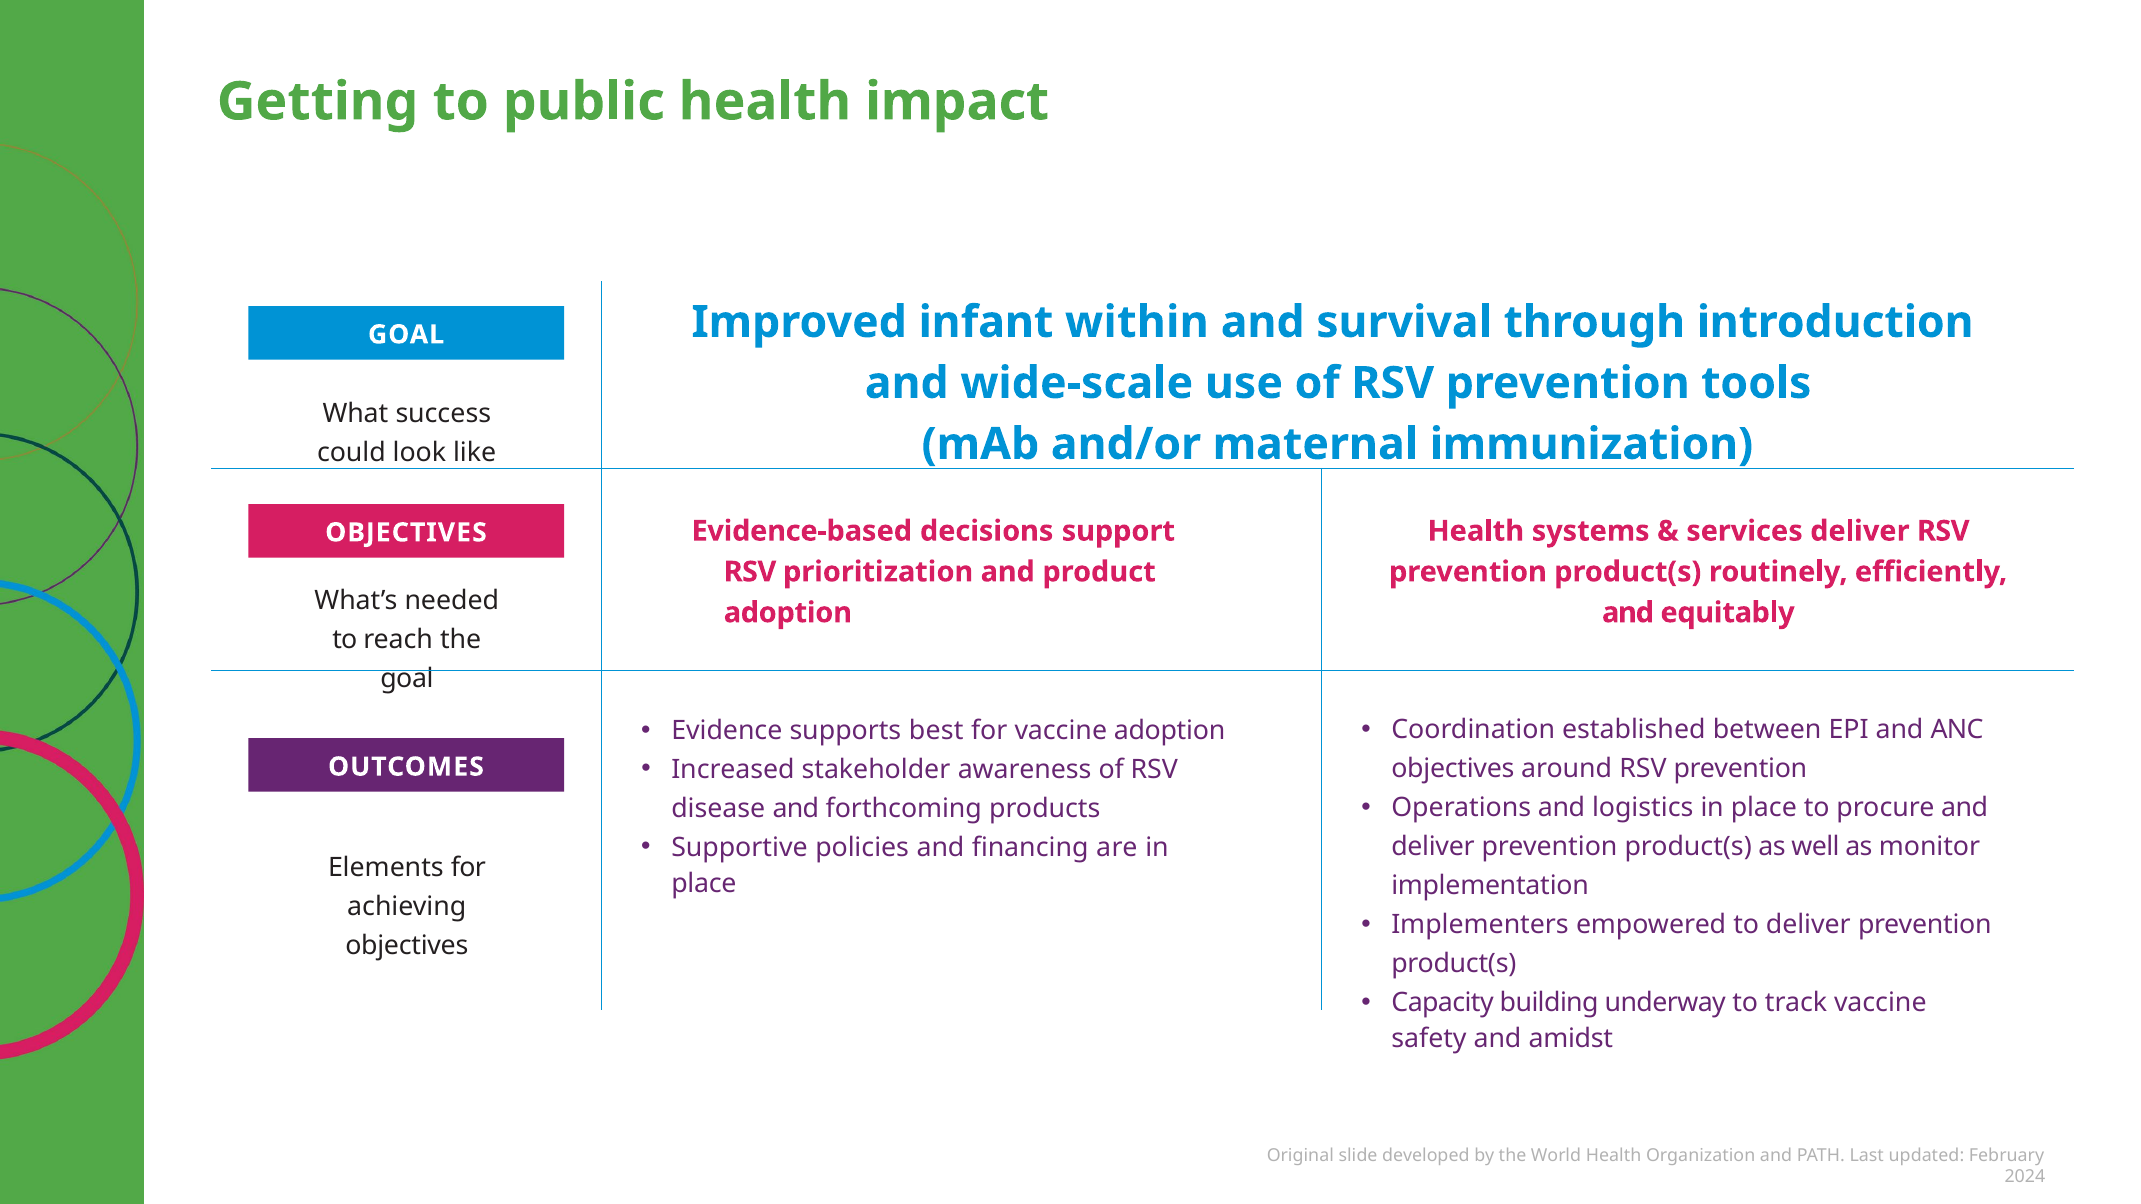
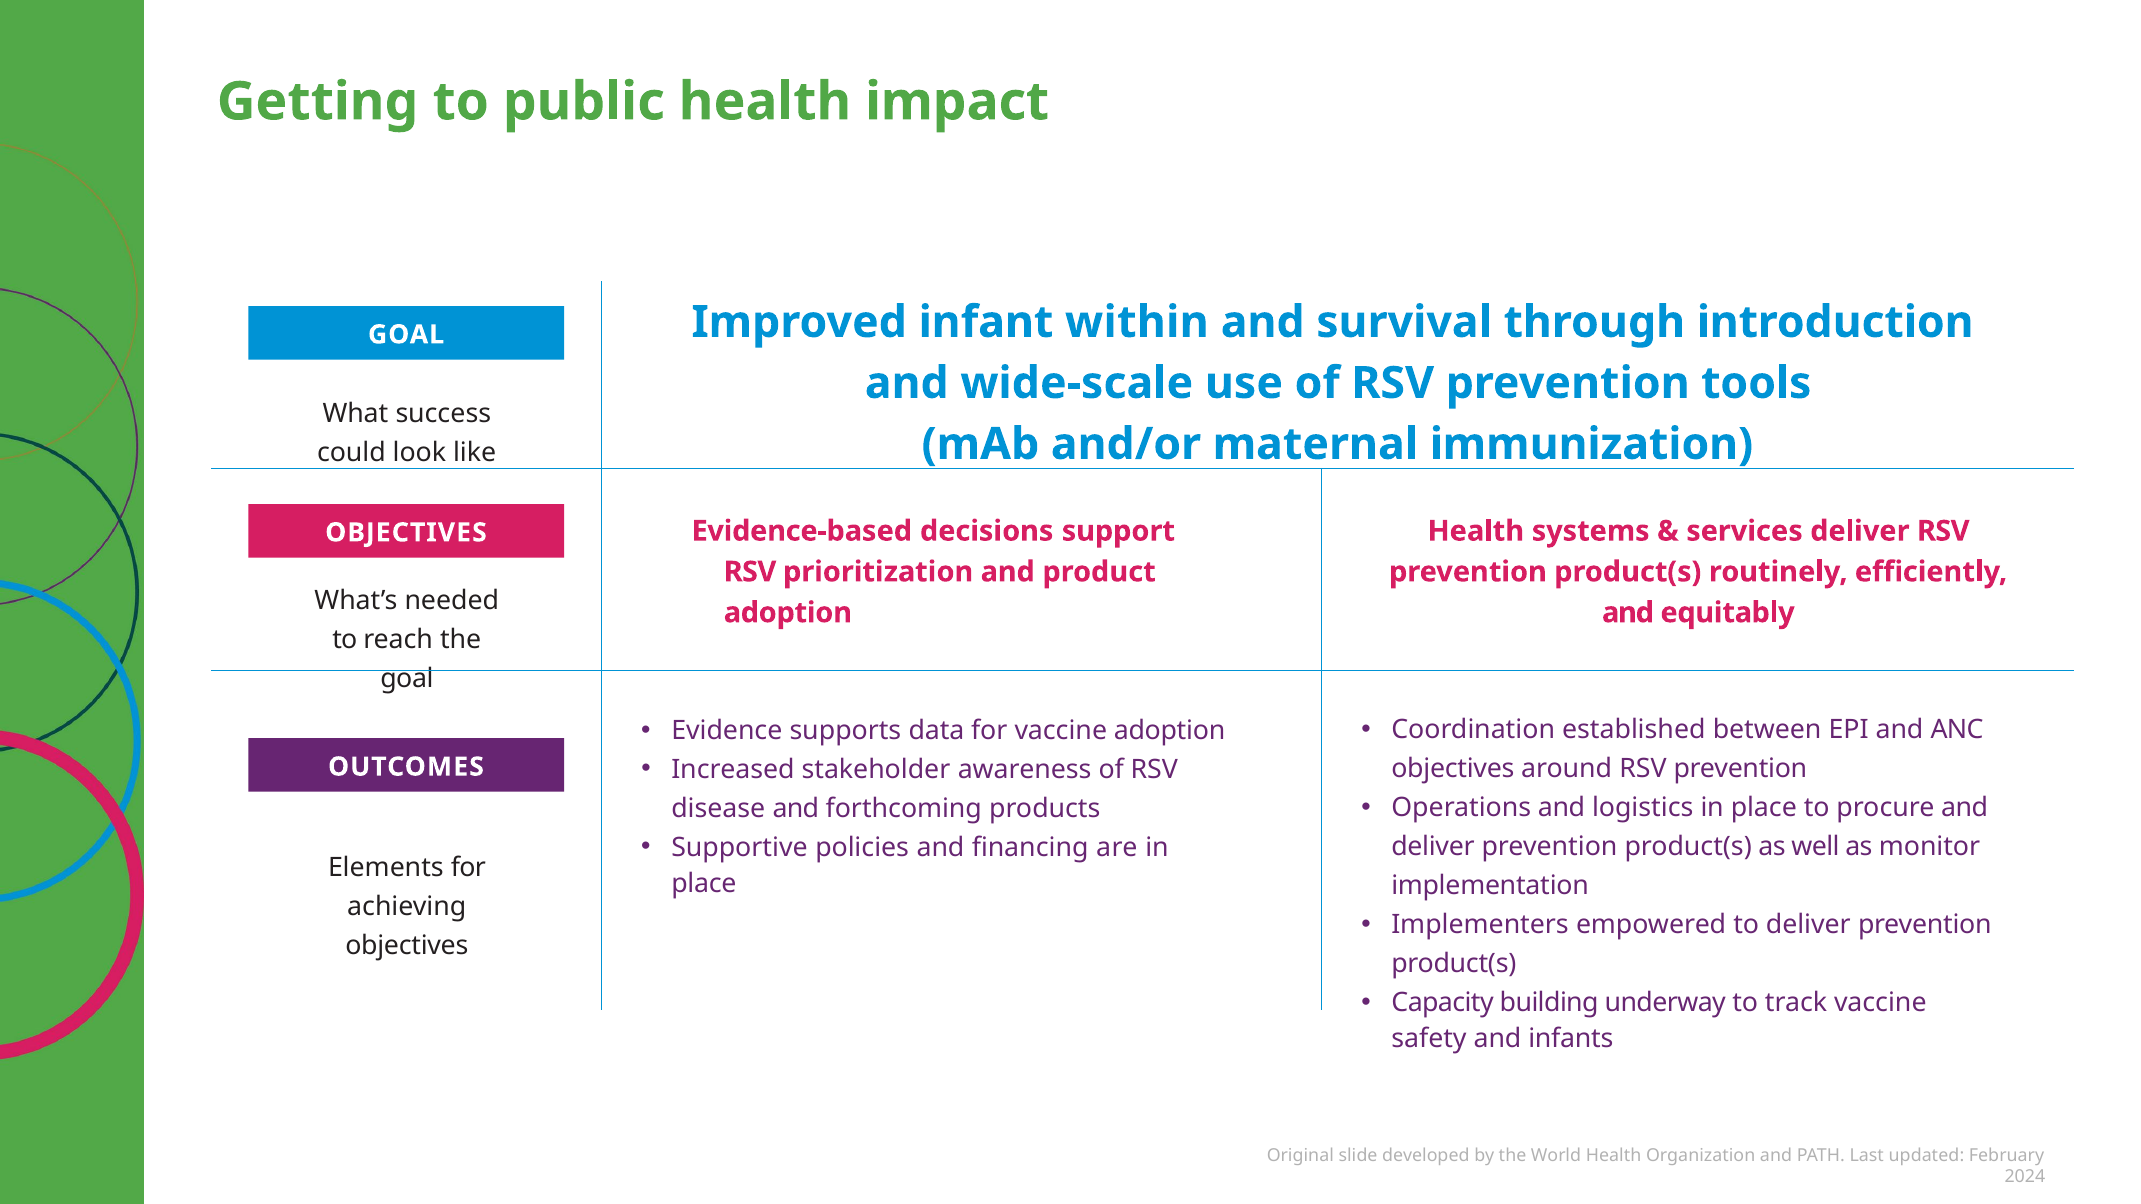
best: best -> data (936, 731)
amidst: amidst -> infants (1571, 1039)
